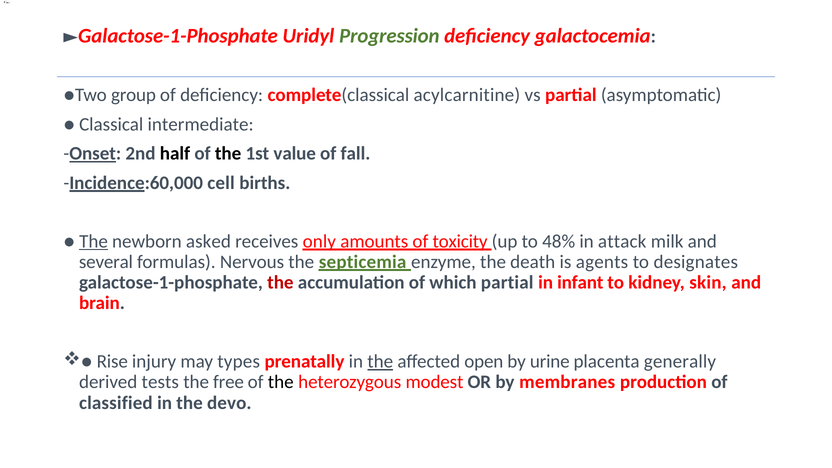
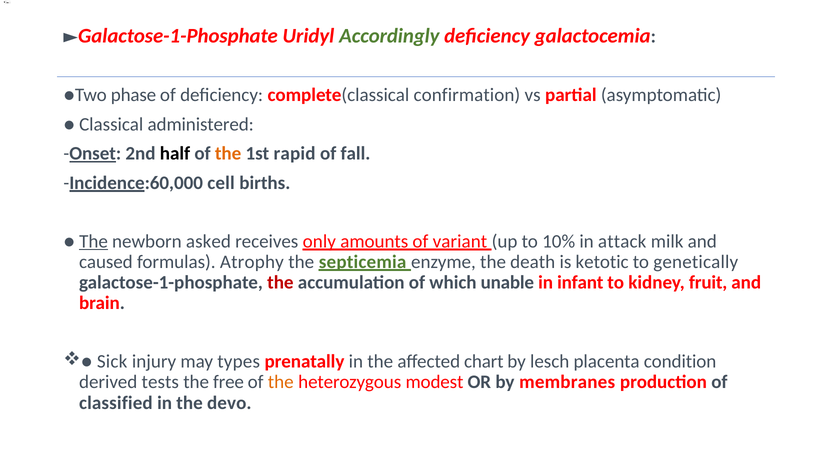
Progression: Progression -> Accordingly (389, 36)
group: group -> phase (133, 95)
acylcarnitine: acylcarnitine -> confirmation (467, 95)
intermediate: intermediate -> administered (201, 124)
the colour: black -> orange (228, 154)
value: value -> rapid (295, 154)
toxicity: toxicity -> variant (460, 241)
48%: 48% -> 10% (559, 241)
several: several -> caused (106, 262)
Nervous: Nervous -> Atrophy (252, 262)
agents: agents -> ketotic (602, 262)
designates: designates -> genetically (696, 262)
which partial: partial -> unable (507, 282)
skin: skin -> fruit (708, 282)
Rise: Rise -> Sick (112, 362)
the underline: present -> none (380, 362)
open: open -> chart (484, 362)
urine: urine -> lesch (550, 362)
generally: generally -> condition (680, 362)
the colour: black -> orange (281, 382)
